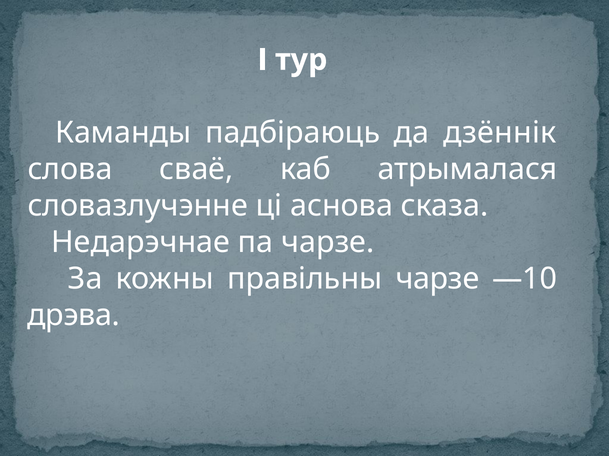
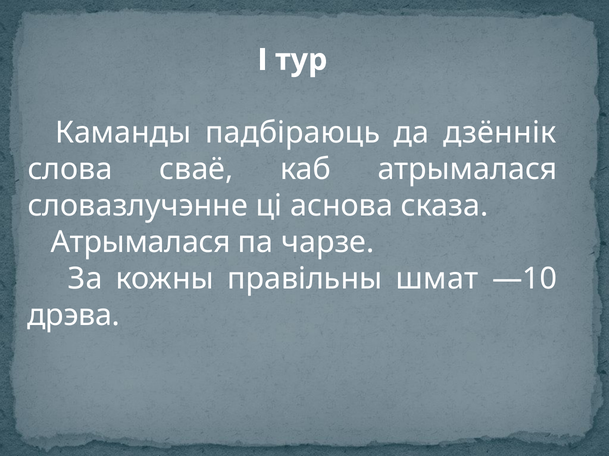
Недарэчнае: Недарэчнае -> Атрымалася (141, 243)
правільны чарзе: чарзе -> шмат (437, 279)
